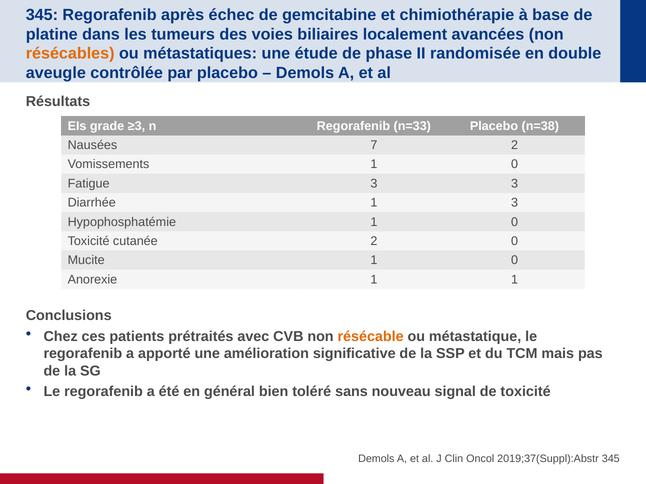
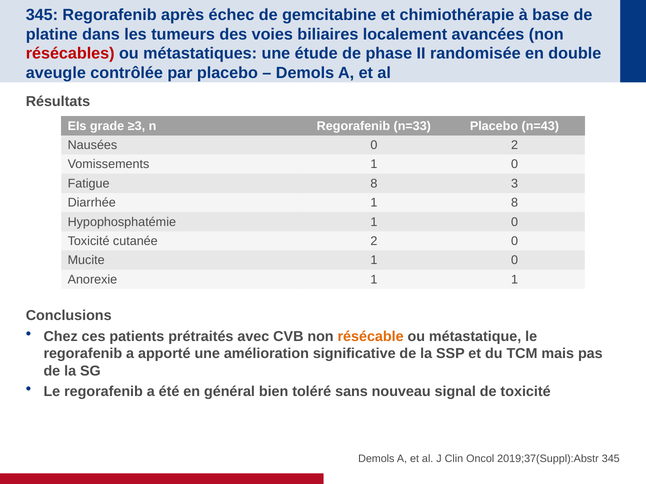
résécables colour: orange -> red (70, 54)
n=38: n=38 -> n=43 (540, 126)
Nausées 7: 7 -> 0 (374, 145)
Fatigue 3: 3 -> 8 (374, 184)
1 3: 3 -> 8 (514, 203)
